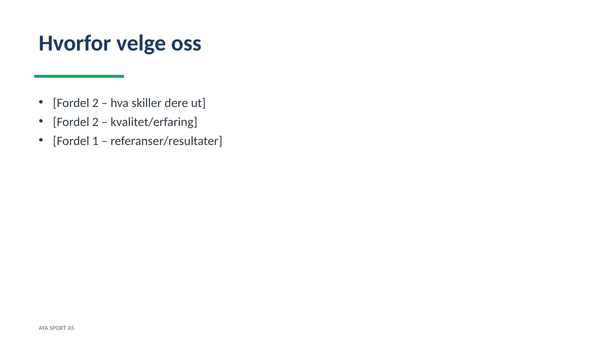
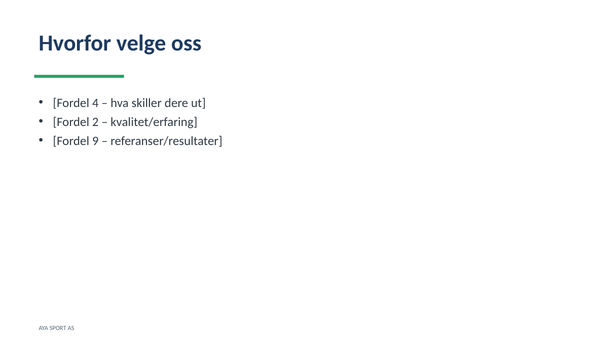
2: 2 -> 4 (95, 103)
1: 1 -> 9 (95, 141)
